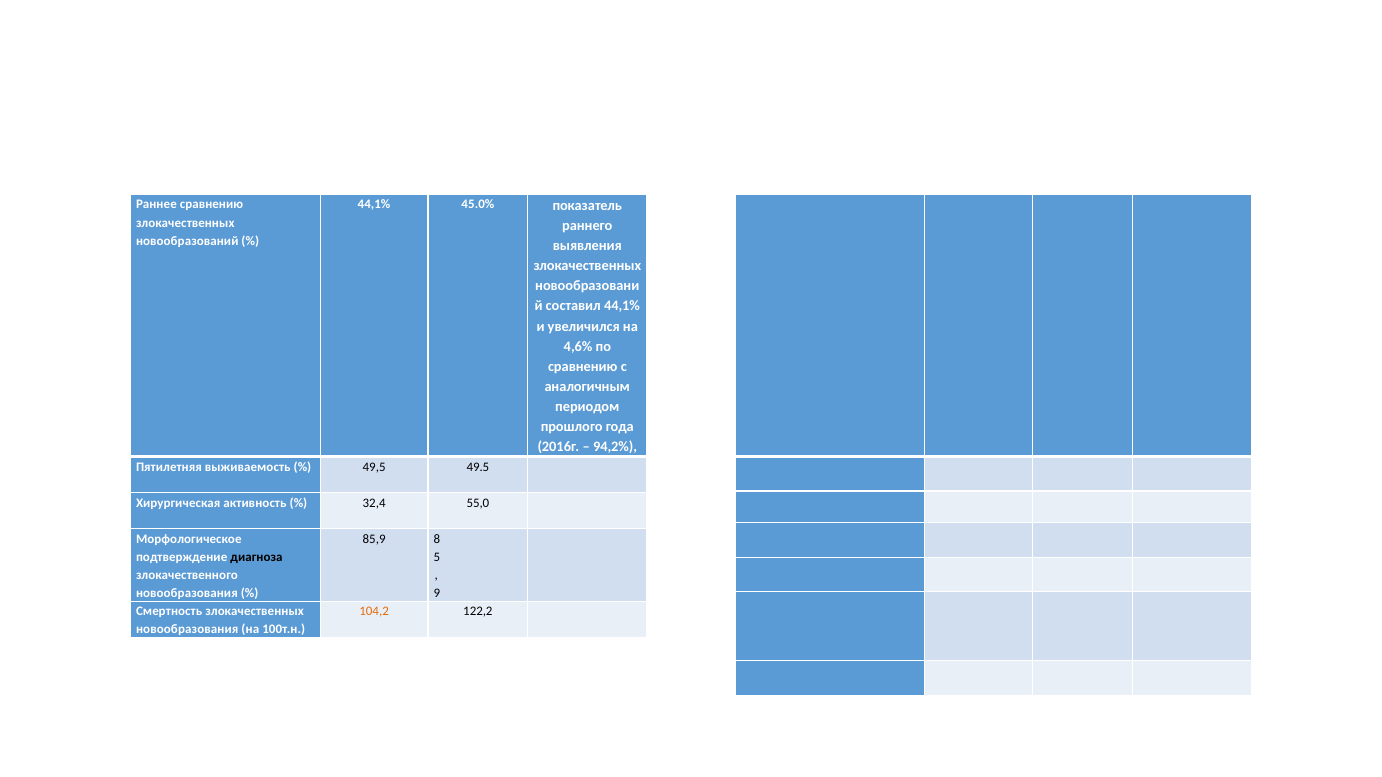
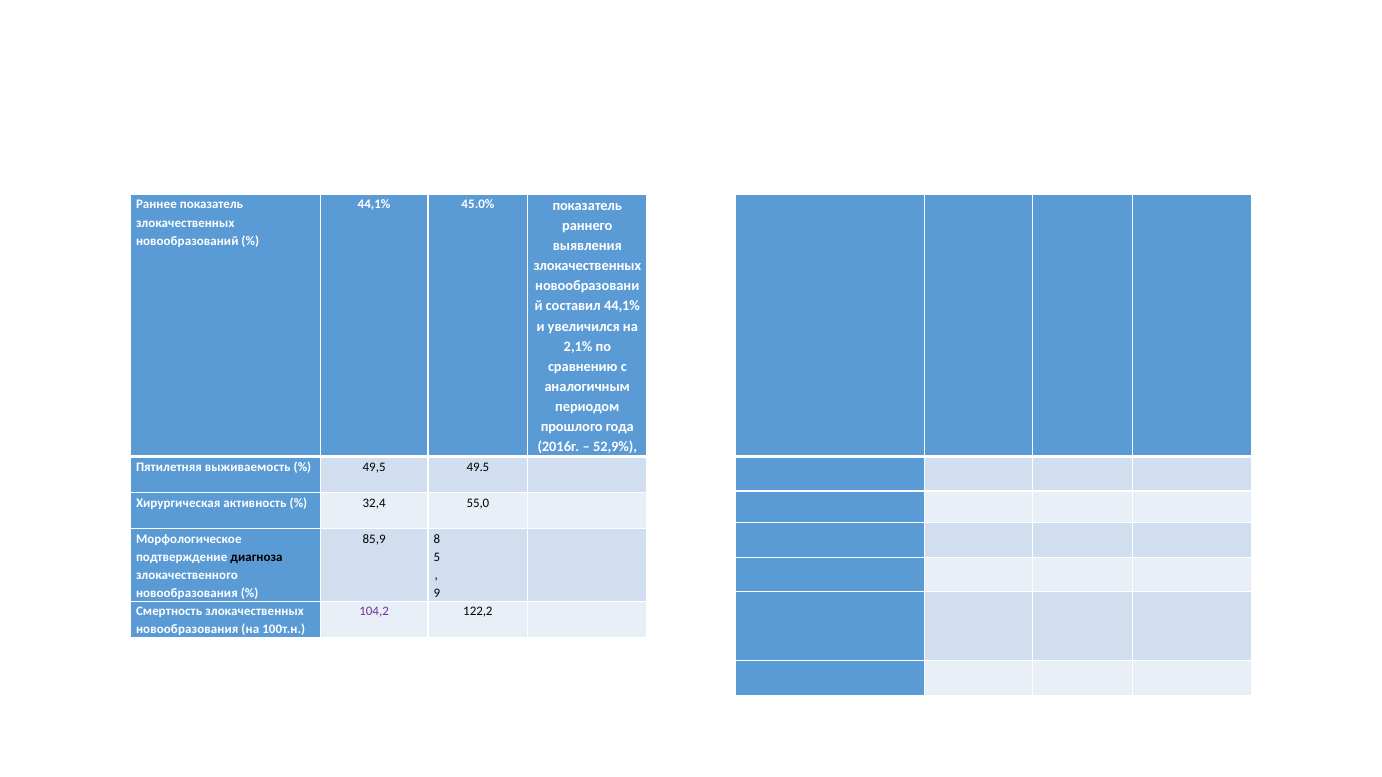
Раннее сравнению: сравнению -> показатель (212, 205)
4,6%: 4,6% -> 2,1% (578, 347)
94,2%: 94,2% -> 52,9% (615, 447)
104,2 colour: orange -> purple (374, 612)
